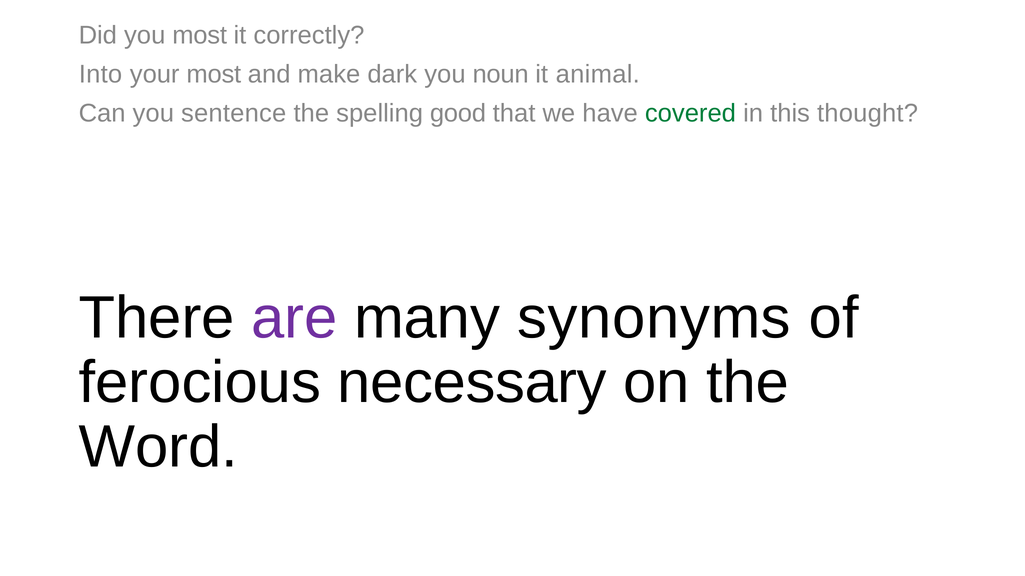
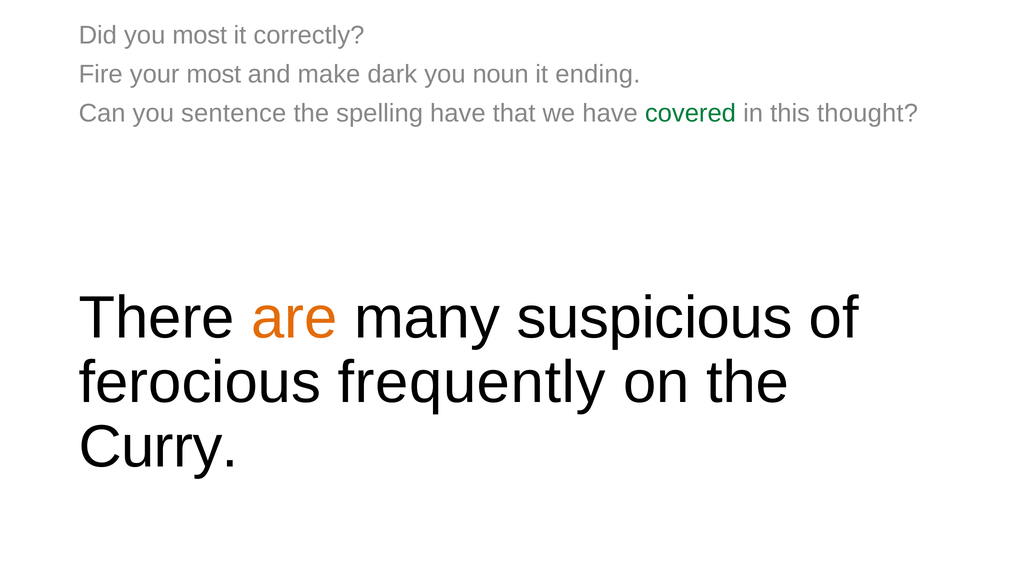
Into: Into -> Fire (101, 74)
animal: animal -> ending (598, 74)
spelling good: good -> have (458, 113)
are colour: purple -> orange (294, 318)
synonyms: synonyms -> suspicious (655, 318)
necessary: necessary -> frequently (472, 383)
Word: Word -> Curry (159, 447)
